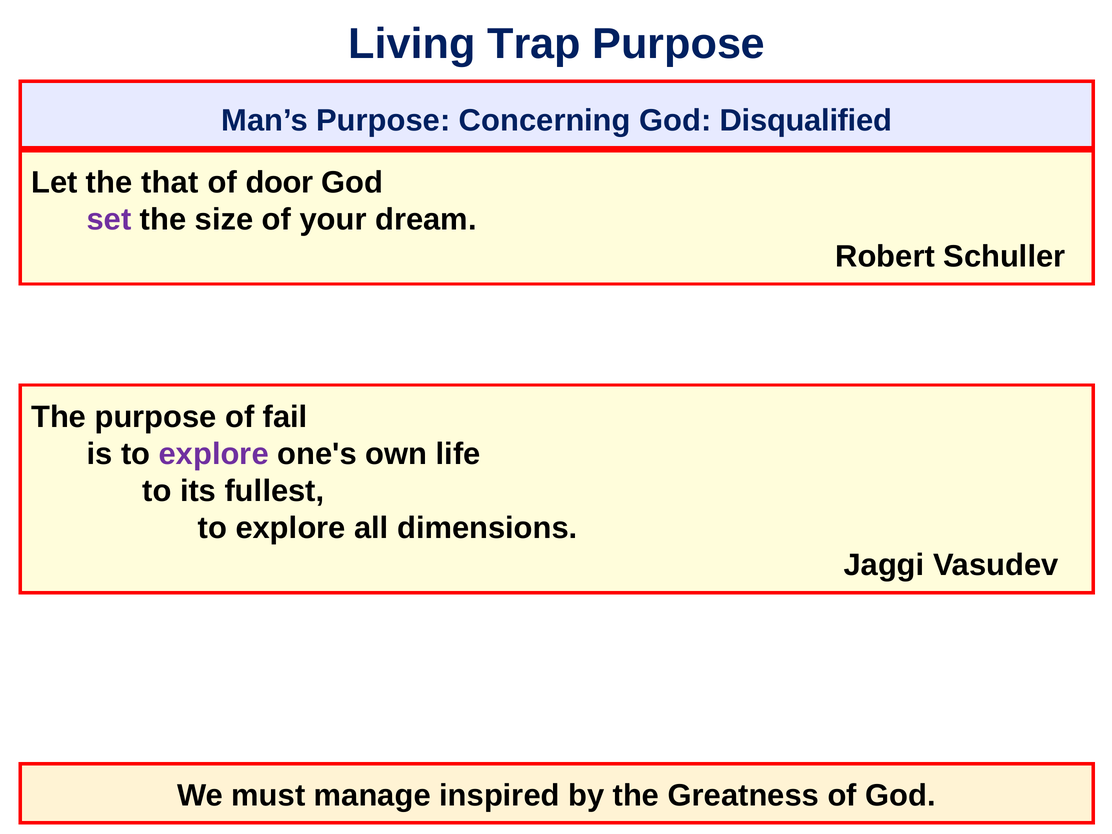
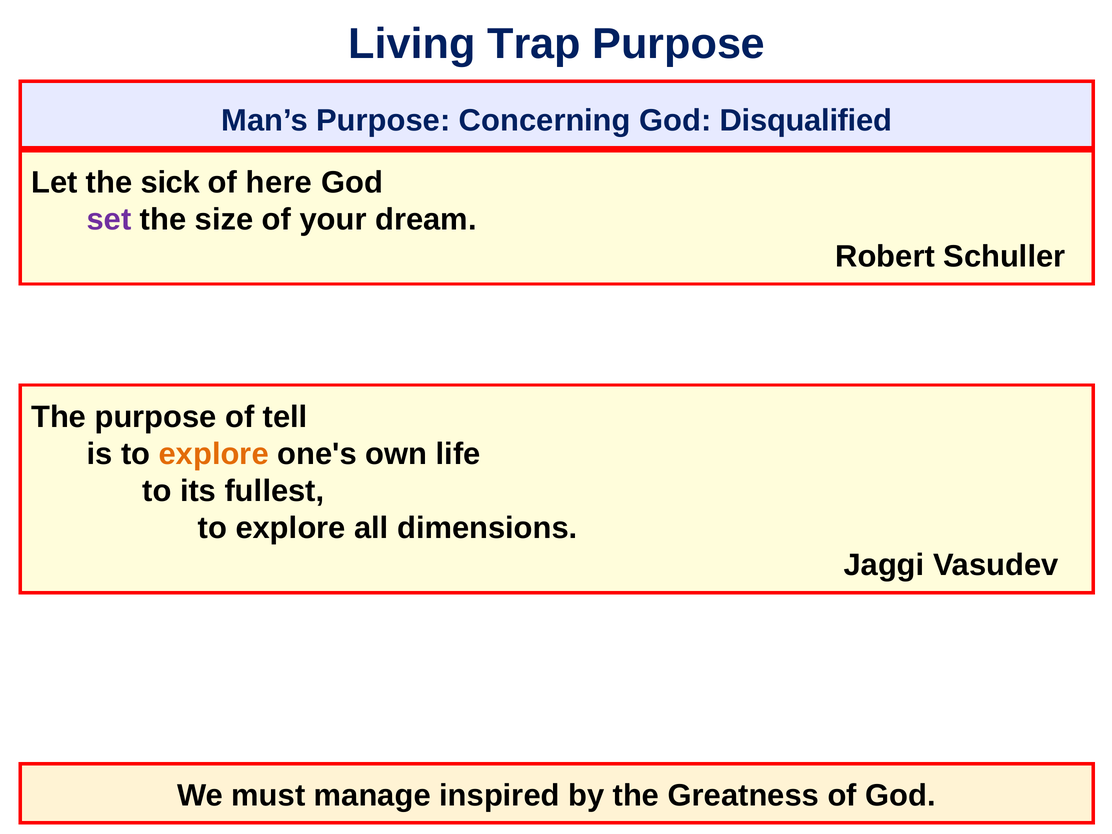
that: that -> sick (170, 182)
door: door -> here (279, 182)
fail: fail -> tell (285, 417)
explore colour: purple -> orange (214, 454)
